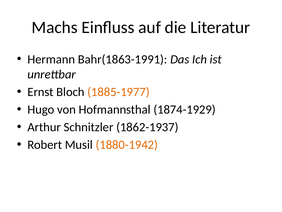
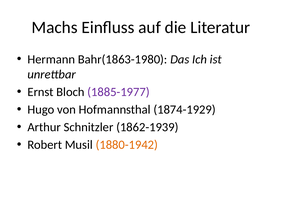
Bahr(1863-1991: Bahr(1863-1991 -> Bahr(1863-1980 (123, 59)
1885-1977 colour: orange -> purple (119, 92)
1862-1937: 1862-1937 -> 1862-1939 (147, 127)
